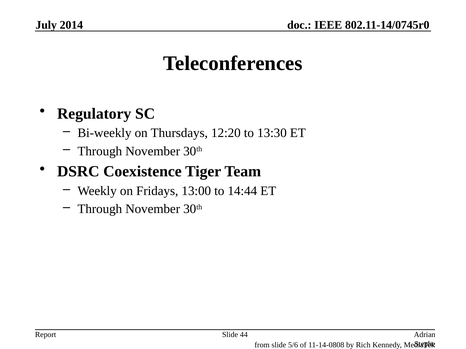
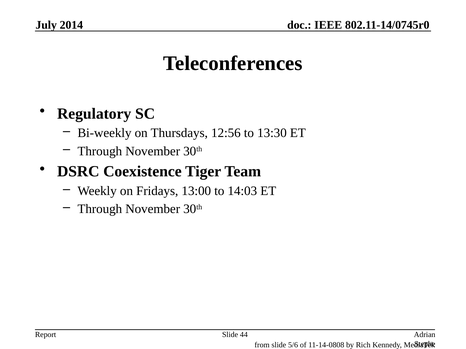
12:20: 12:20 -> 12:56 (226, 133)
14:44: 14:44 -> 14:03 (242, 191)
